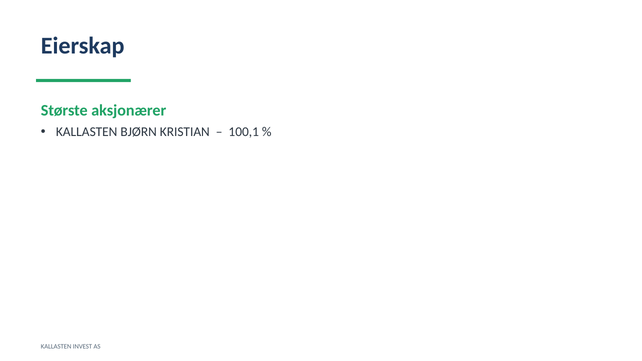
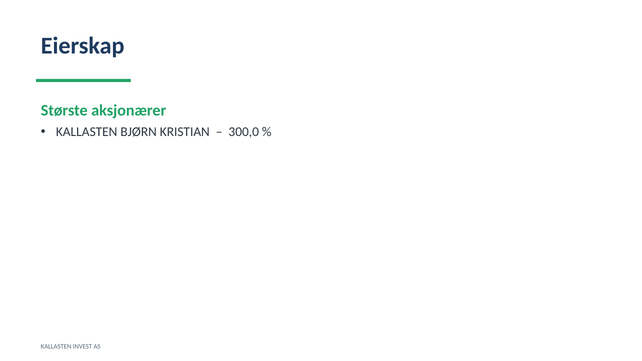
100,1: 100,1 -> 300,0 (244, 132)
